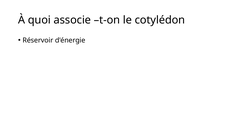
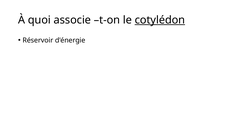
cotylédon underline: none -> present (160, 20)
